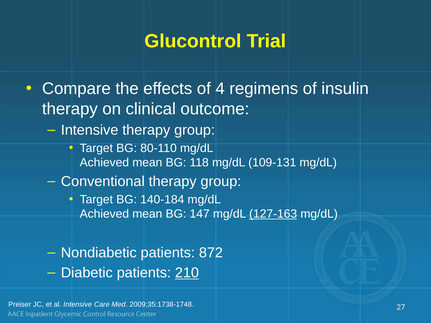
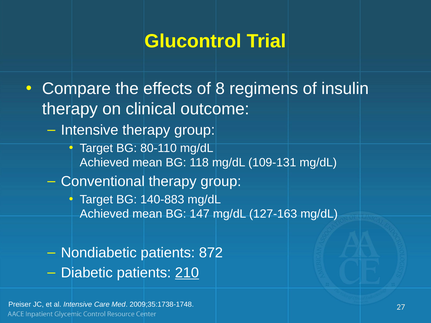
4: 4 -> 8 (220, 89)
140-184: 140-184 -> 140-883 (162, 200)
127-163 underline: present -> none (273, 214)
